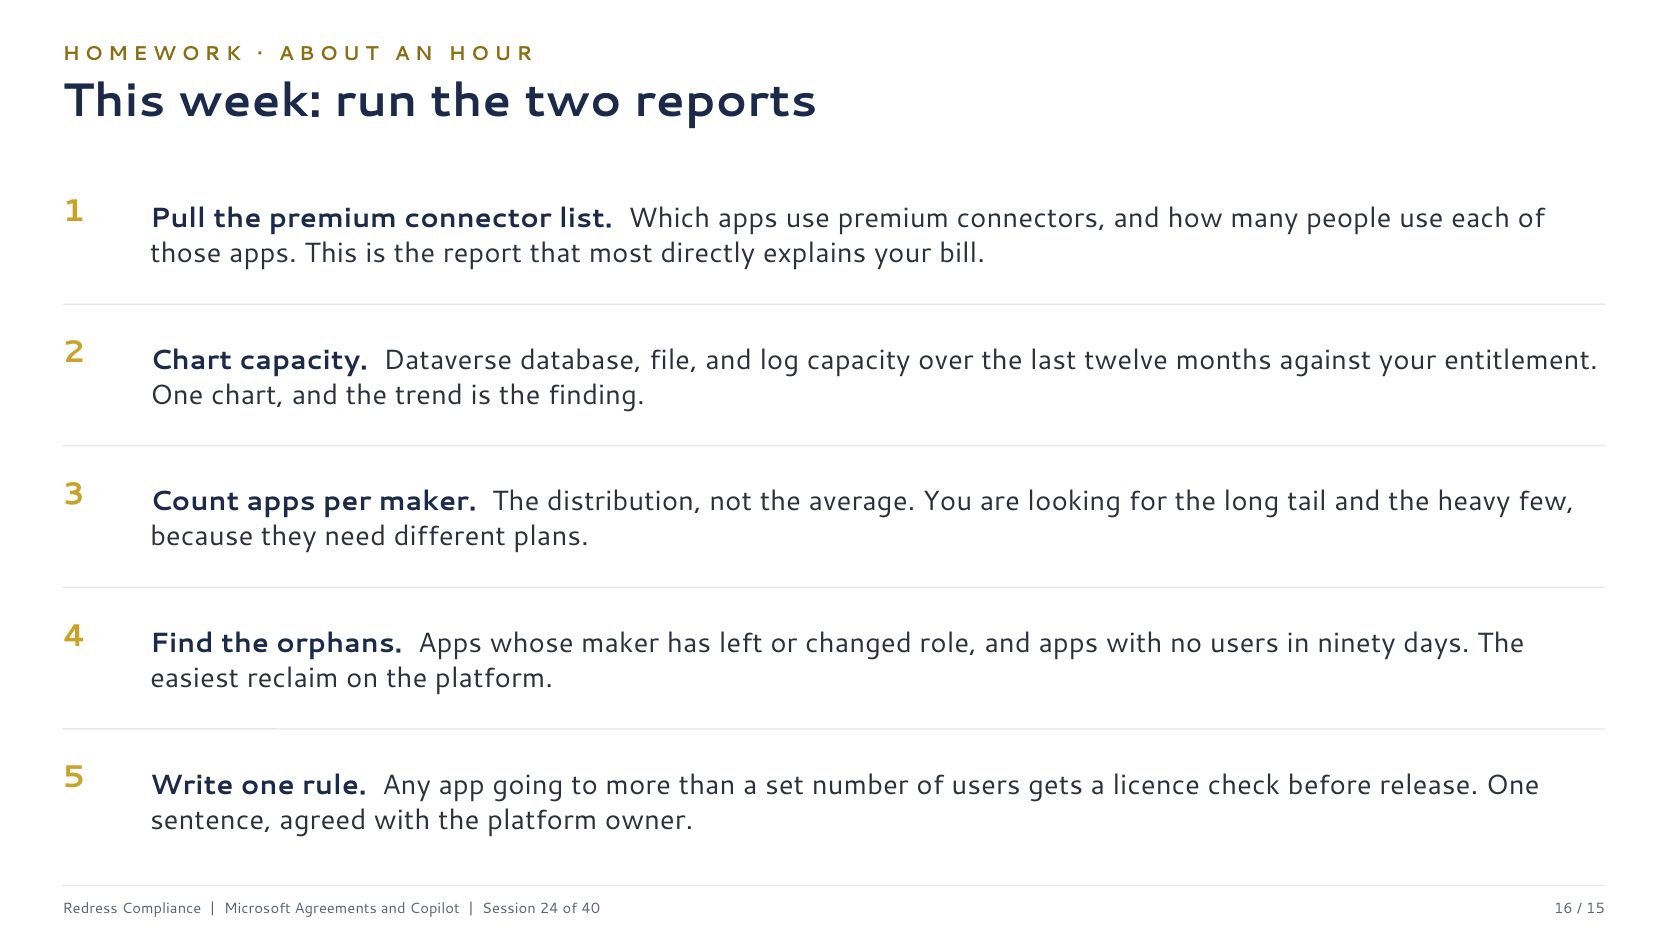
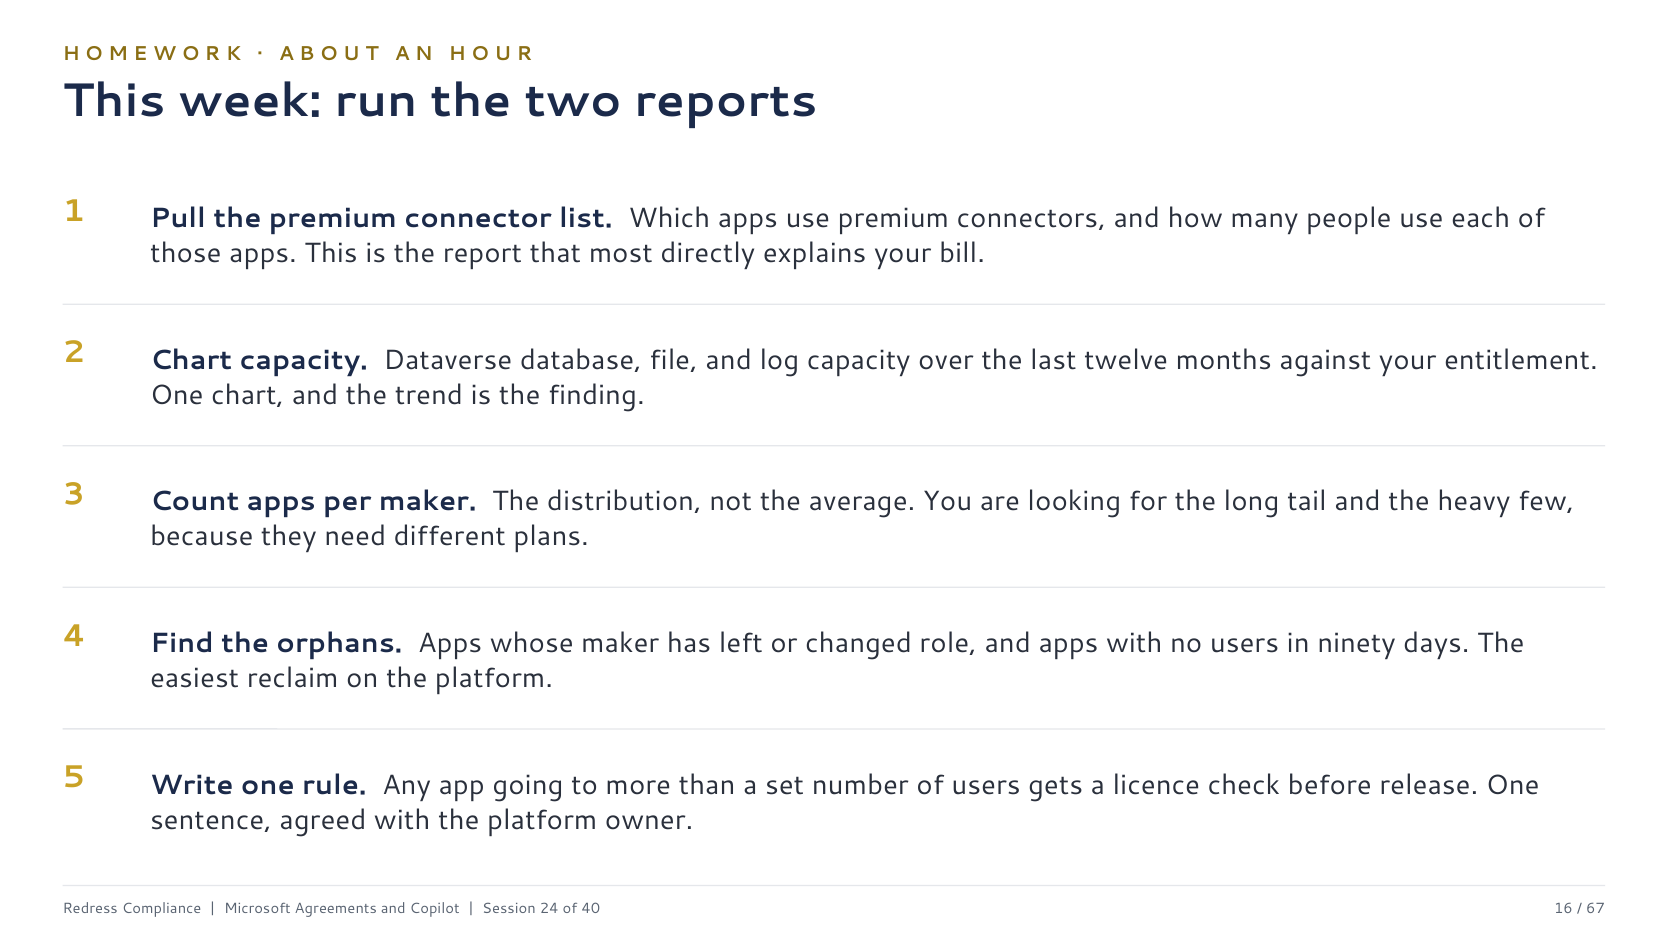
15: 15 -> 67 (1596, 909)
